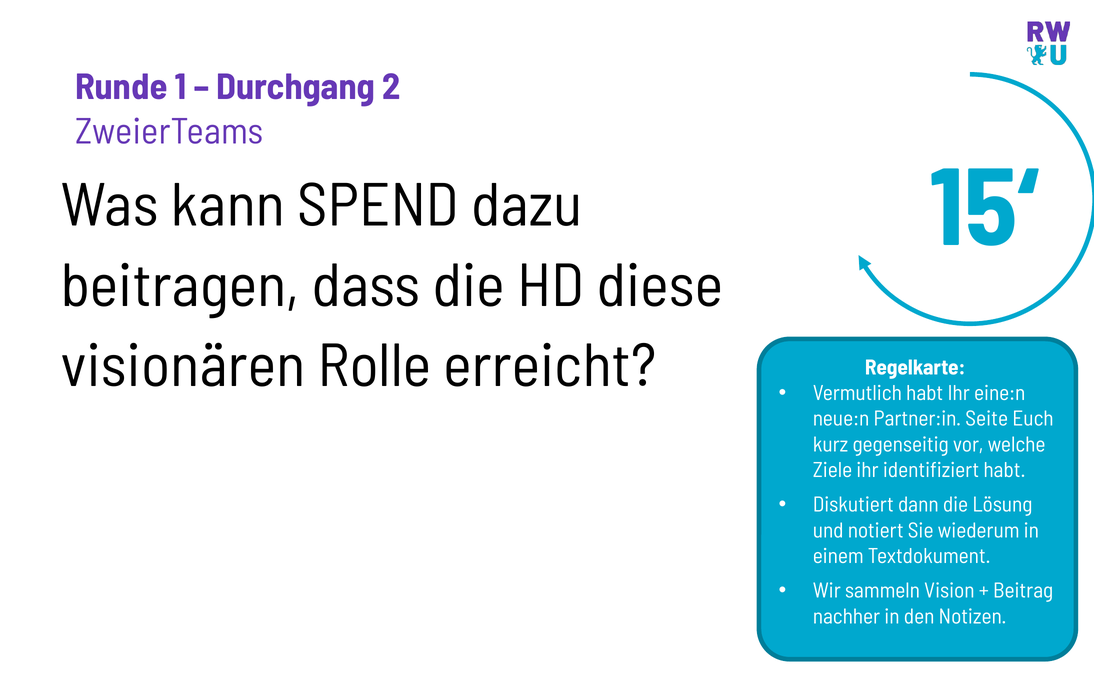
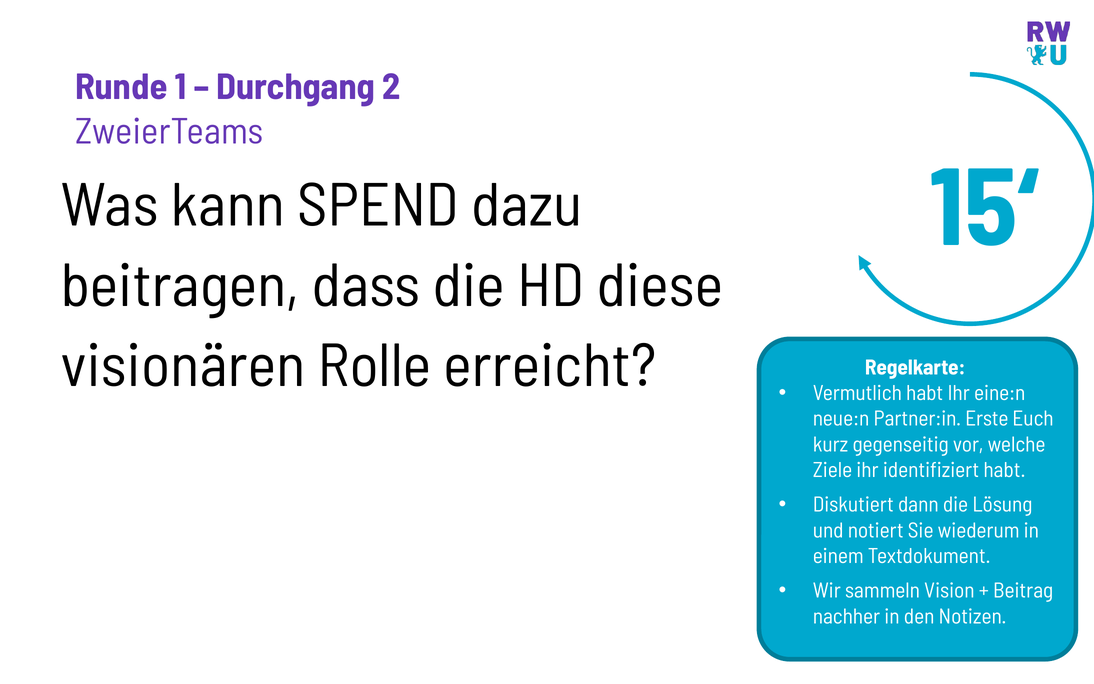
Seite: Seite -> Erste (987, 419)
